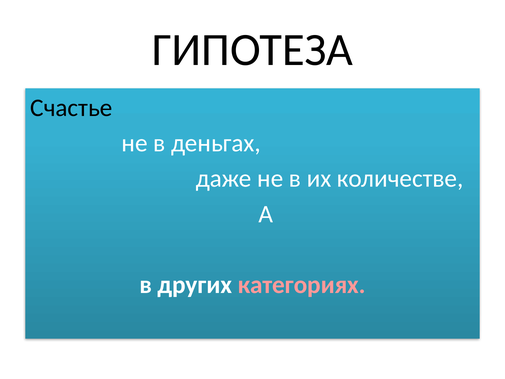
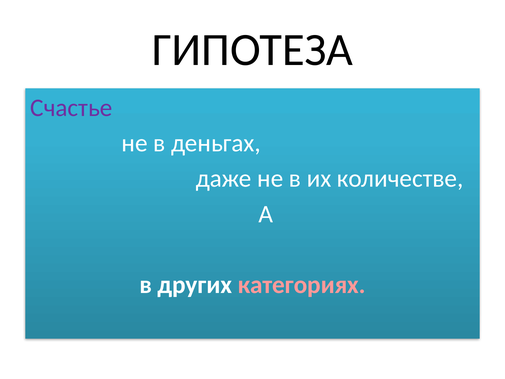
Счастье colour: black -> purple (71, 108)
